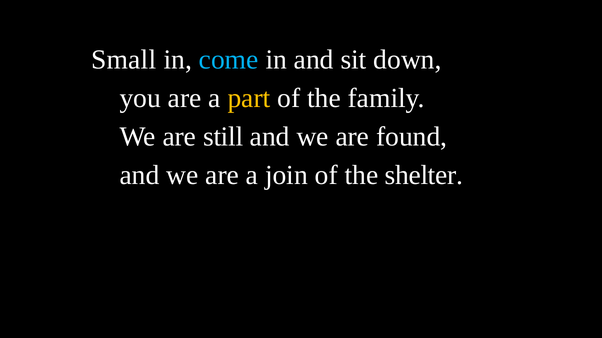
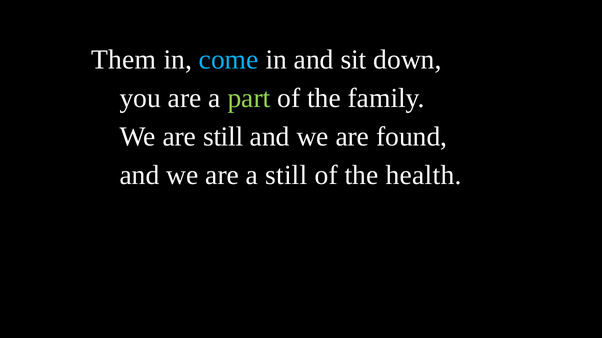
Small: Small -> Them (124, 60)
part colour: yellow -> light green (249, 98)
a join: join -> still (286, 176)
shelter: shelter -> health (424, 176)
